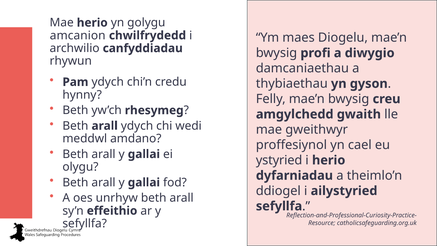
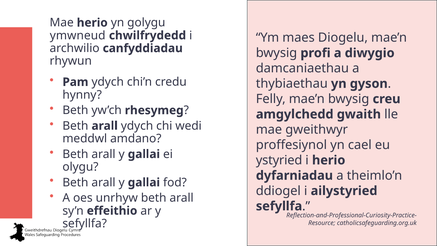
amcanion: amcanion -> ymwneud (78, 35)
